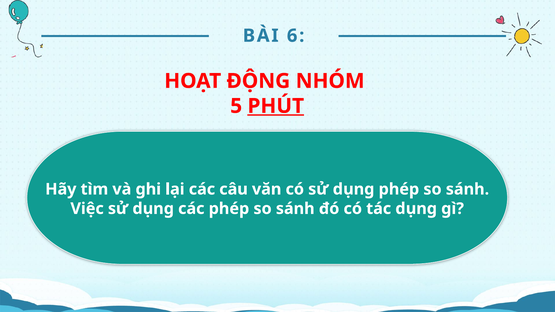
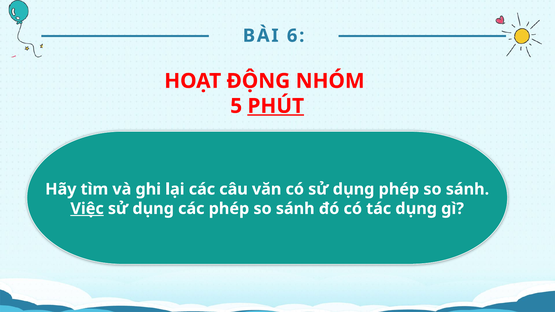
Việc underline: none -> present (87, 209)
